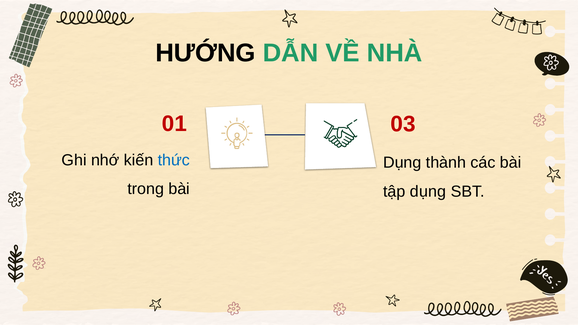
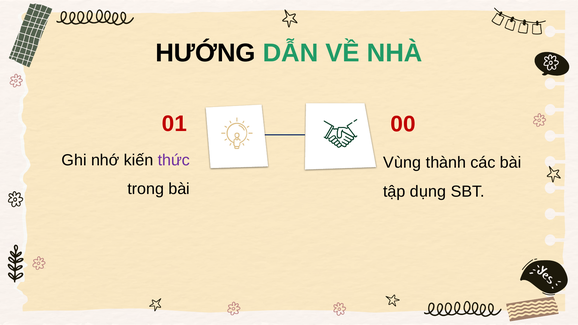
03: 03 -> 00 (403, 124)
thức colour: blue -> purple (174, 160)
Dụng: Dụng -> Vùng (402, 163)
